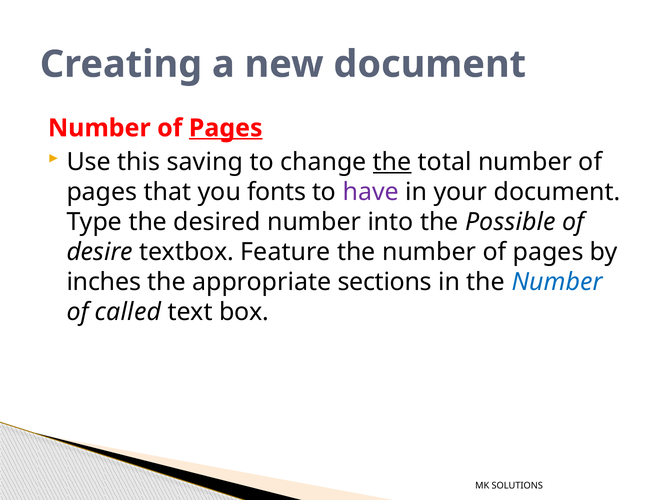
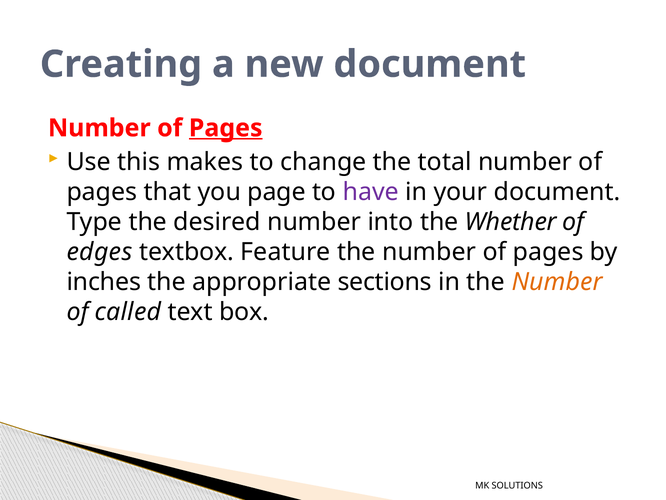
saving: saving -> makes (205, 162)
the underline: present -> none (392, 162)
fonts: fonts -> page (277, 192)
Possible: Possible -> Whether (511, 222)
desire: desire -> edges (100, 252)
Number colour: blue -> orange (557, 282)
